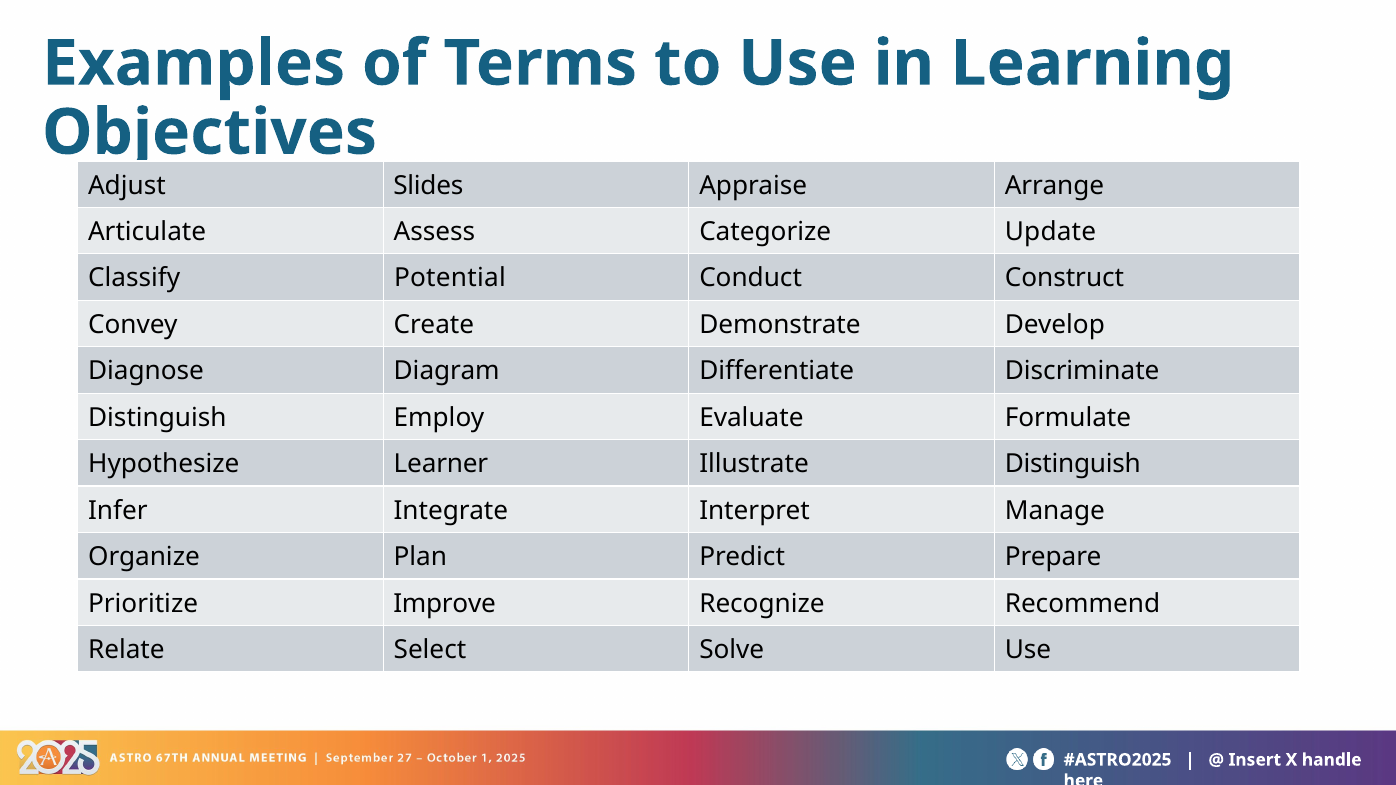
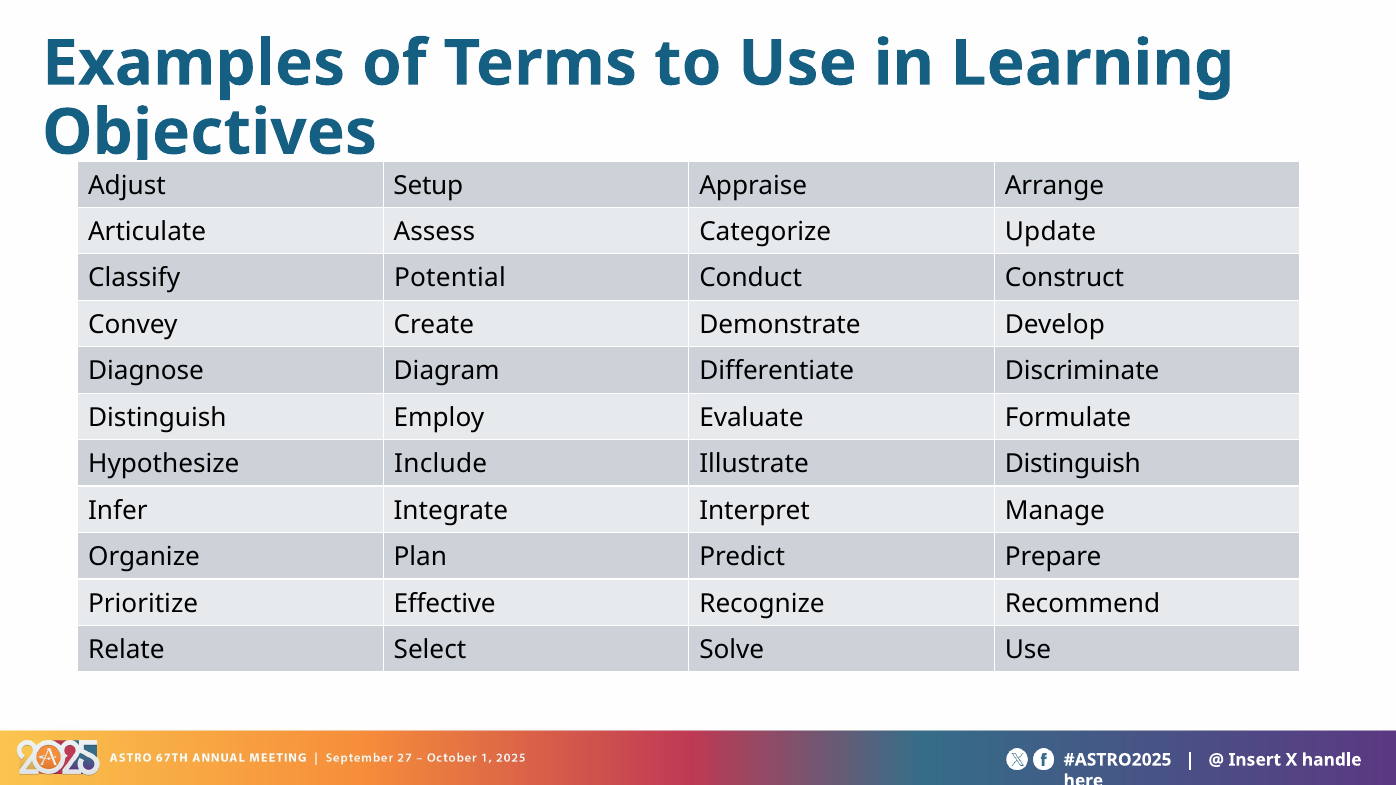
Slides: Slides -> Setup (428, 186)
Learner: Learner -> Include (441, 464)
Improve: Improve -> Effective (445, 604)
